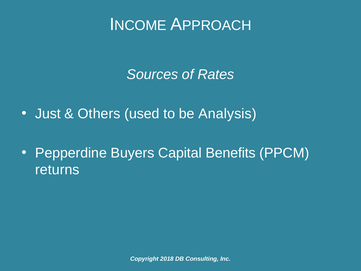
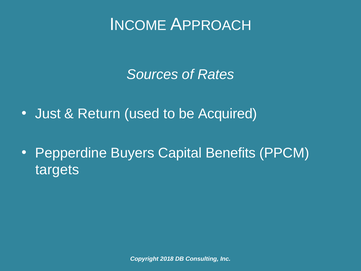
Others: Others -> Return (99, 114)
Analysis: Analysis -> Acquired (228, 114)
returns: returns -> targets (57, 170)
